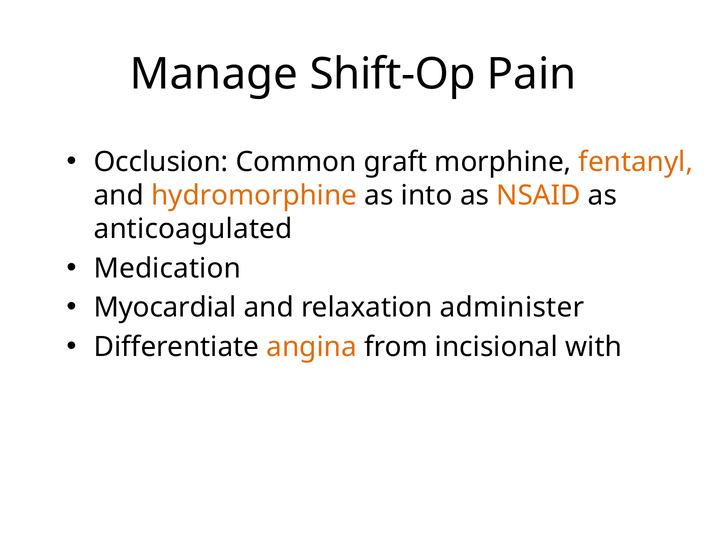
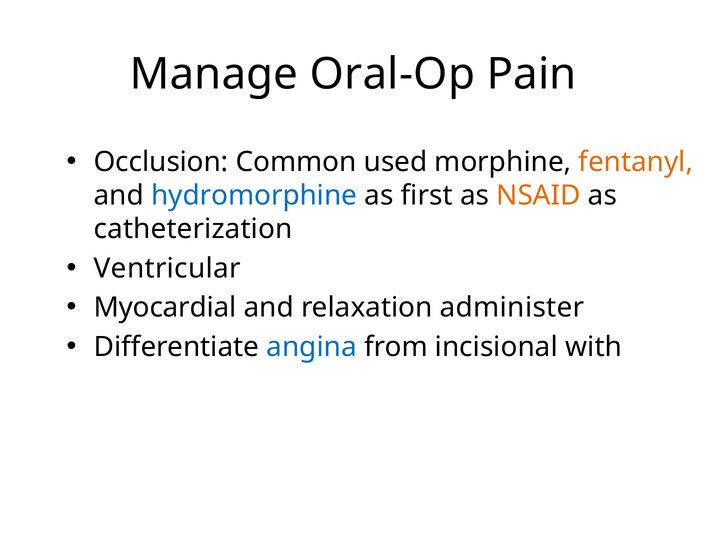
Shift-Op: Shift-Op -> Oral-Op (392, 74)
graft: graft -> used (396, 162)
hydromorphine colour: orange -> blue (254, 196)
into: into -> first (427, 196)
anticoagulated: anticoagulated -> catheterization (193, 229)
Medication: Medication -> Ventricular (167, 268)
angina colour: orange -> blue (312, 347)
